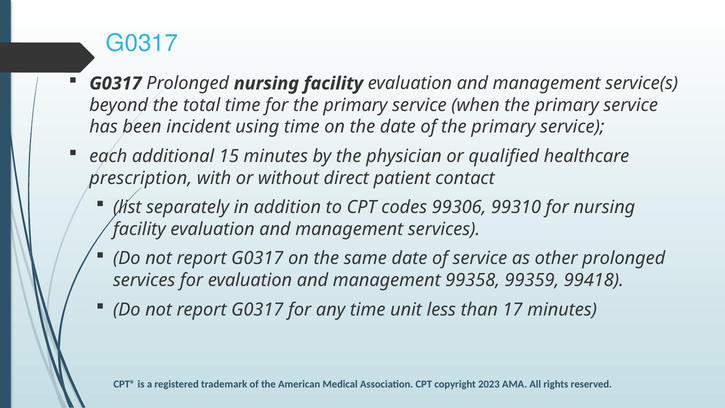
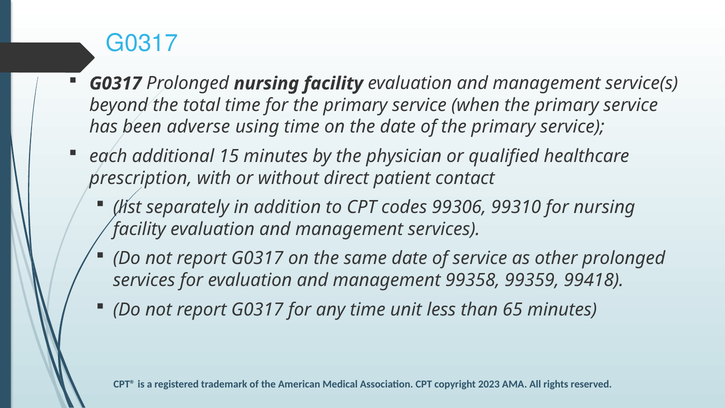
incident: incident -> adverse (198, 127)
17: 17 -> 65 (513, 309)
